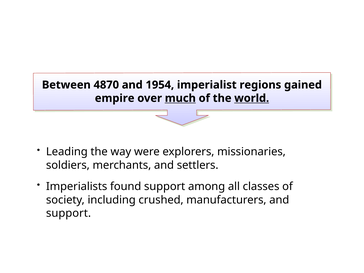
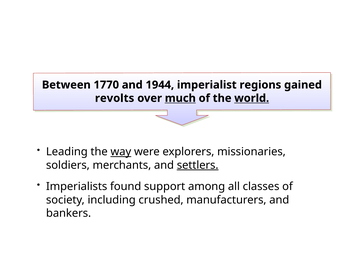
4870: 4870 -> 1770 (106, 85)
1954: 1954 -> 1944 (160, 85)
empire: empire -> revolts (115, 98)
way underline: none -> present (121, 152)
settlers underline: none -> present (198, 165)
support: support -> bankers (69, 213)
